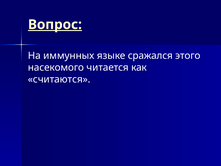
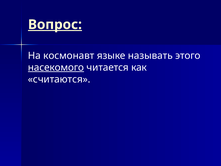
иммунных: иммунных -> космонавт (69, 56)
сражался: сражался -> называть (150, 56)
насекомого underline: none -> present (56, 67)
